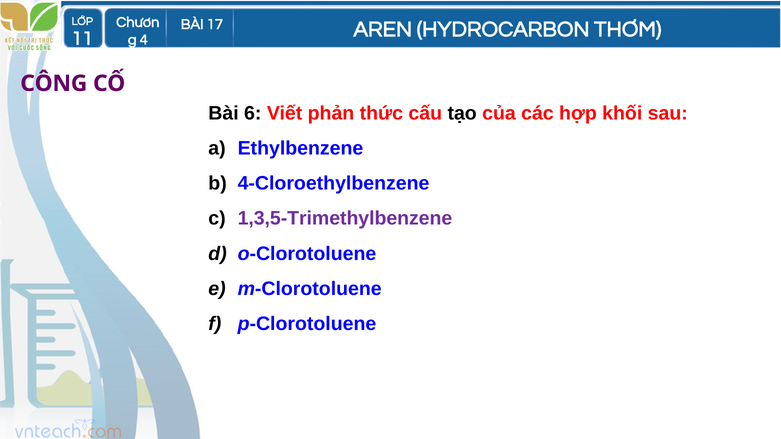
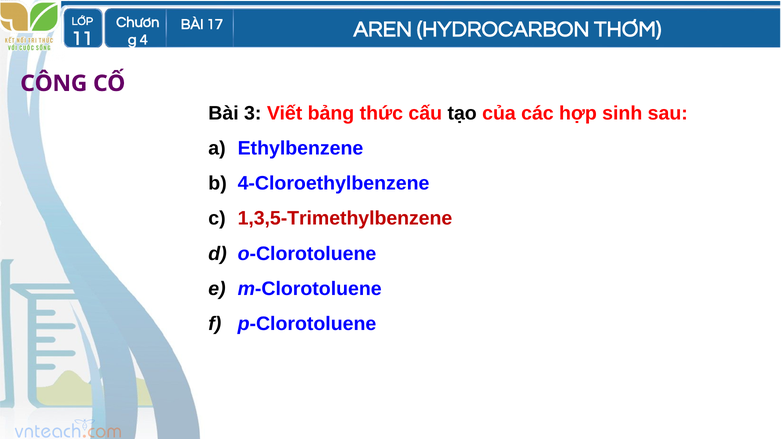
6: 6 -> 3 (253, 113)
phản: phản -> bảng (331, 113)
khối: khối -> sinh (622, 113)
1,3,5-Trimethylbenzene colour: purple -> red (345, 219)
